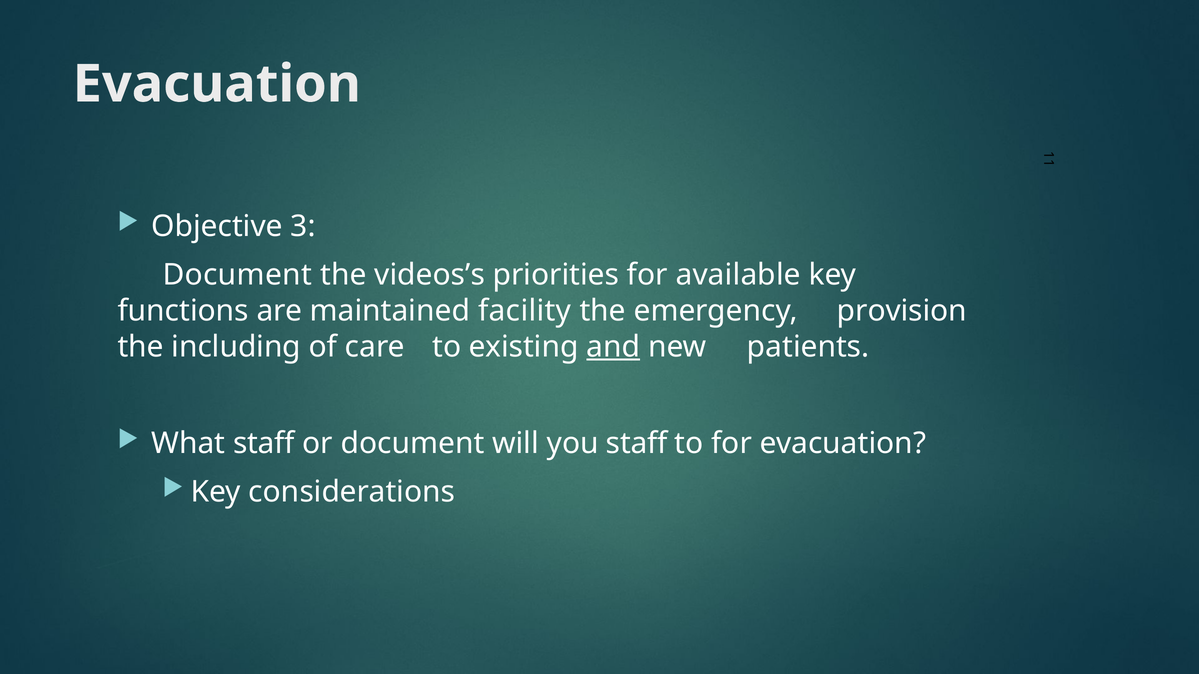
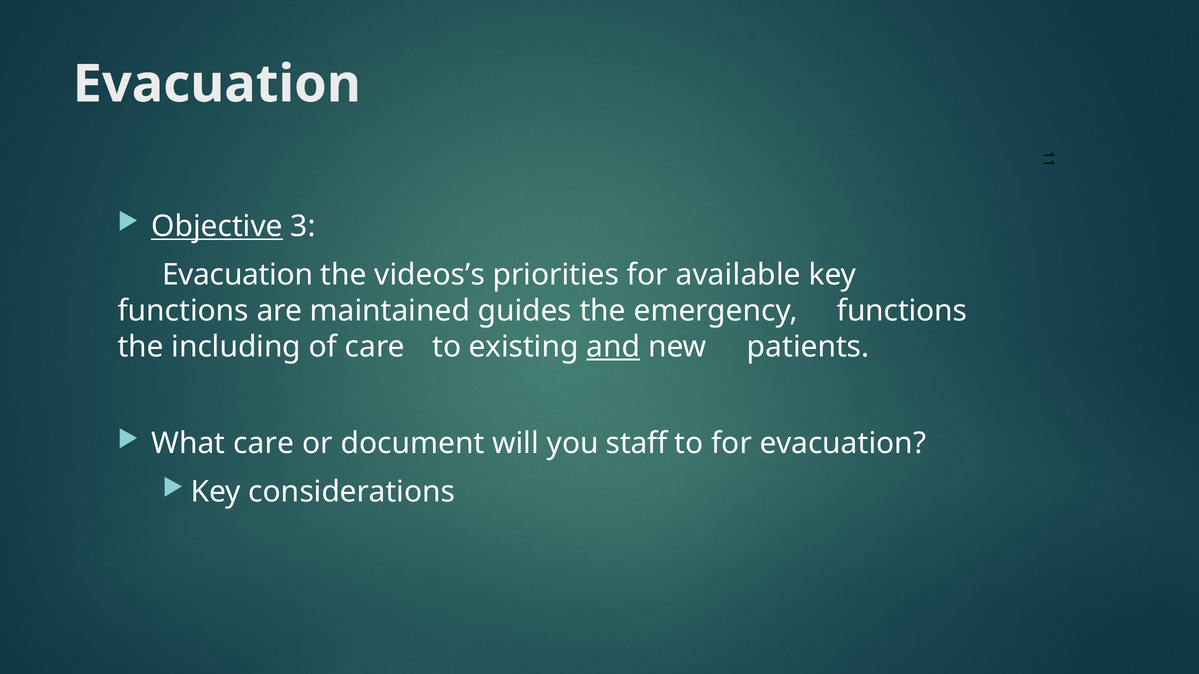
Objective underline: none -> present (217, 226)
Document: Document -> Evacuation (238, 275)
facility: facility -> guides (525, 311)
emergency provision: provision -> functions (902, 311)
What staff: staff -> care (264, 444)
